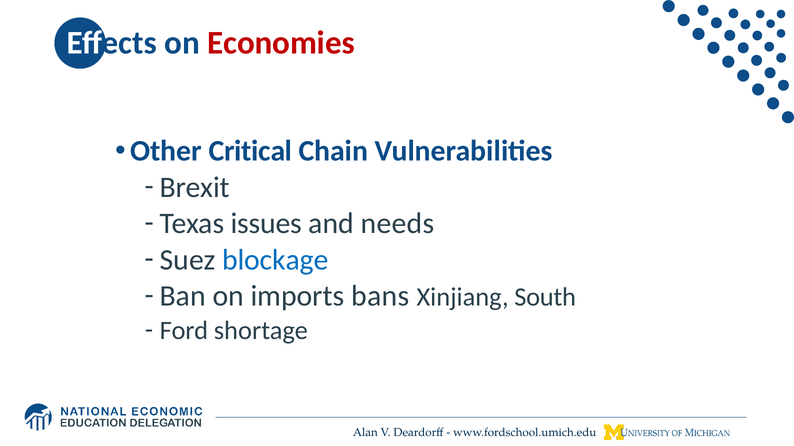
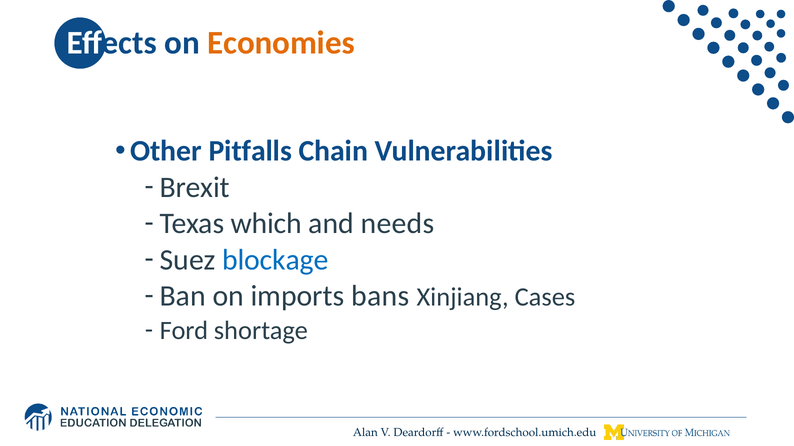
Economies colour: red -> orange (281, 43)
Critical: Critical -> Pitfalls (250, 151)
issues: issues -> which (266, 224)
South: South -> Cases (545, 297)
